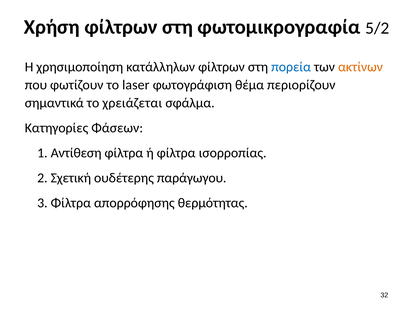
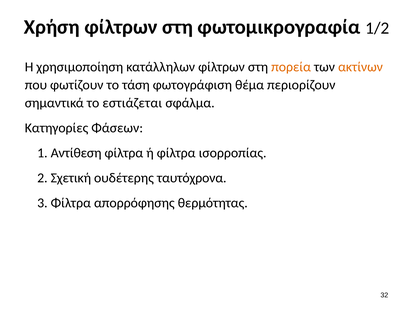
5/2: 5/2 -> 1/2 (377, 28)
πορεία colour: blue -> orange (291, 67)
laser: laser -> τάση (136, 85)
χρειάζεται: χρειάζεται -> εστιάζεται (132, 103)
παράγωγου: παράγωγου -> ταυτόχρονα (192, 178)
